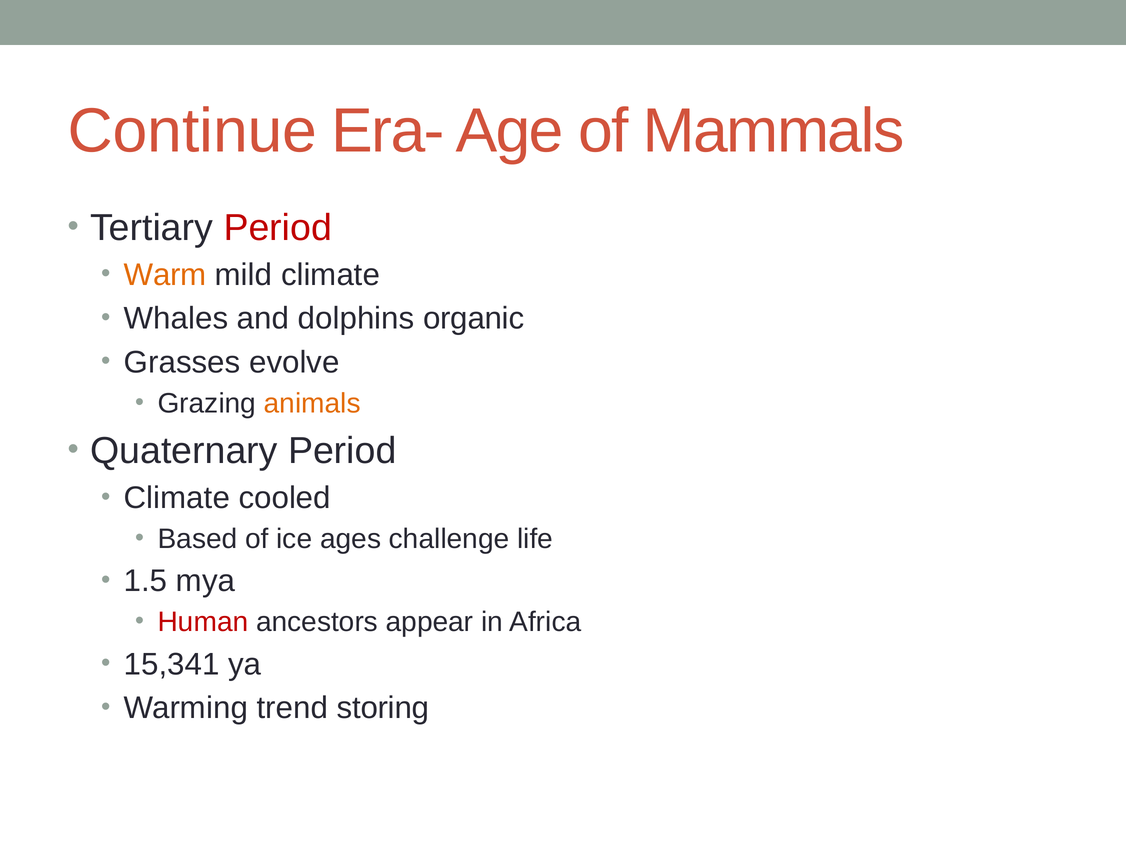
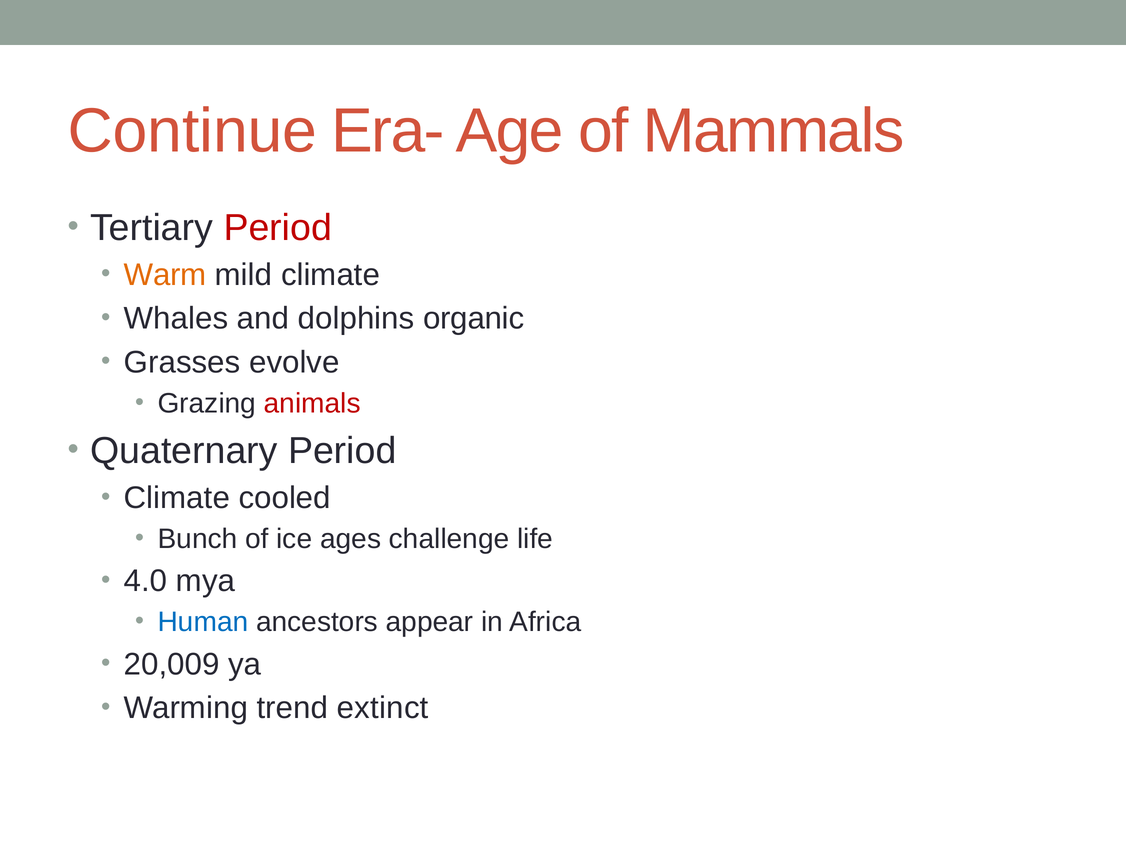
animals colour: orange -> red (312, 404)
Based: Based -> Bunch (198, 539)
1.5: 1.5 -> 4.0 (146, 581)
Human colour: red -> blue (203, 623)
15,341: 15,341 -> 20,009 (172, 665)
storing: storing -> extinct (383, 708)
